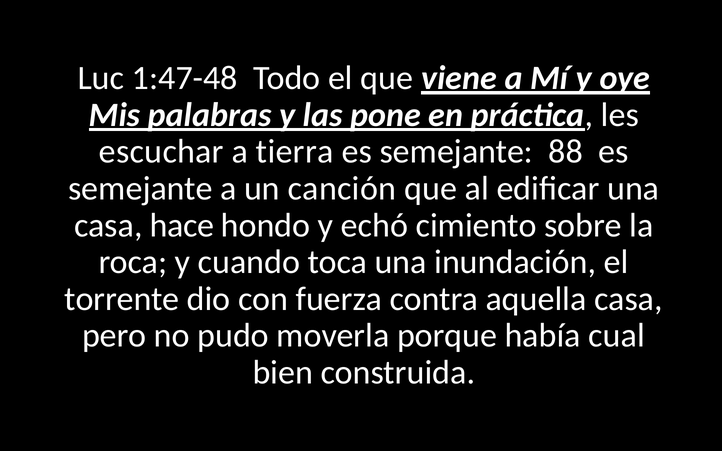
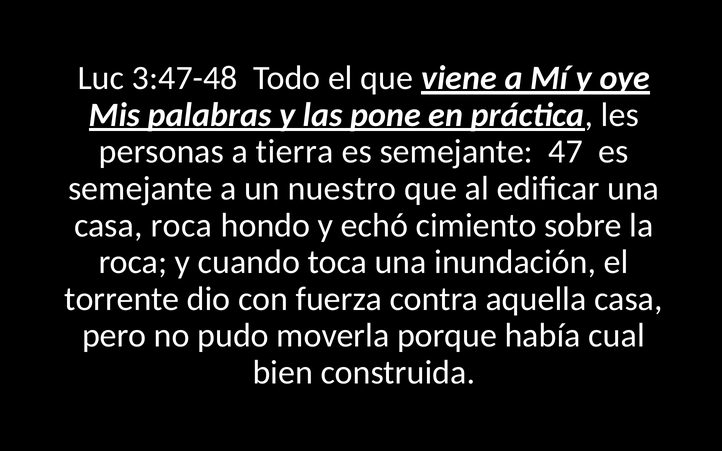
1:47-48: 1:47-48 -> 3:47-48 (185, 78)
escuchar: escuchar -> personas (161, 152)
88: 88 -> 47 (566, 152)
canción: canción -> nuestro (342, 189)
casa hace: hace -> roca (181, 225)
